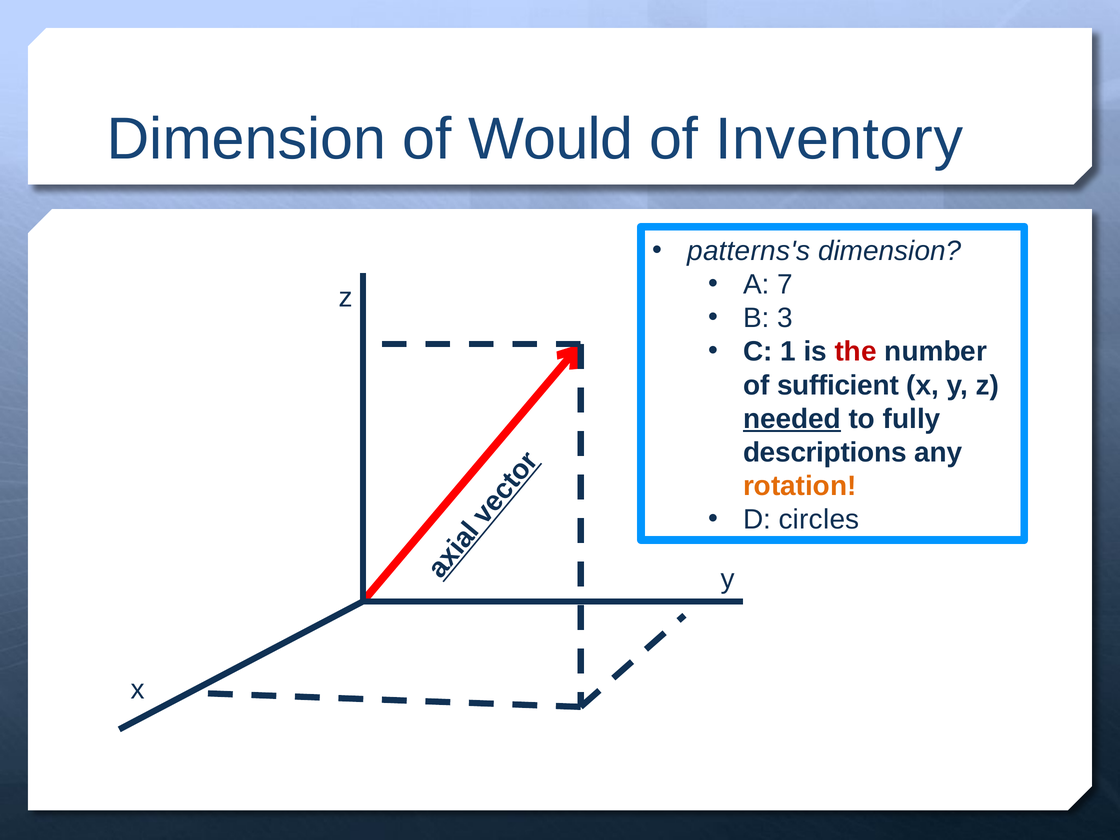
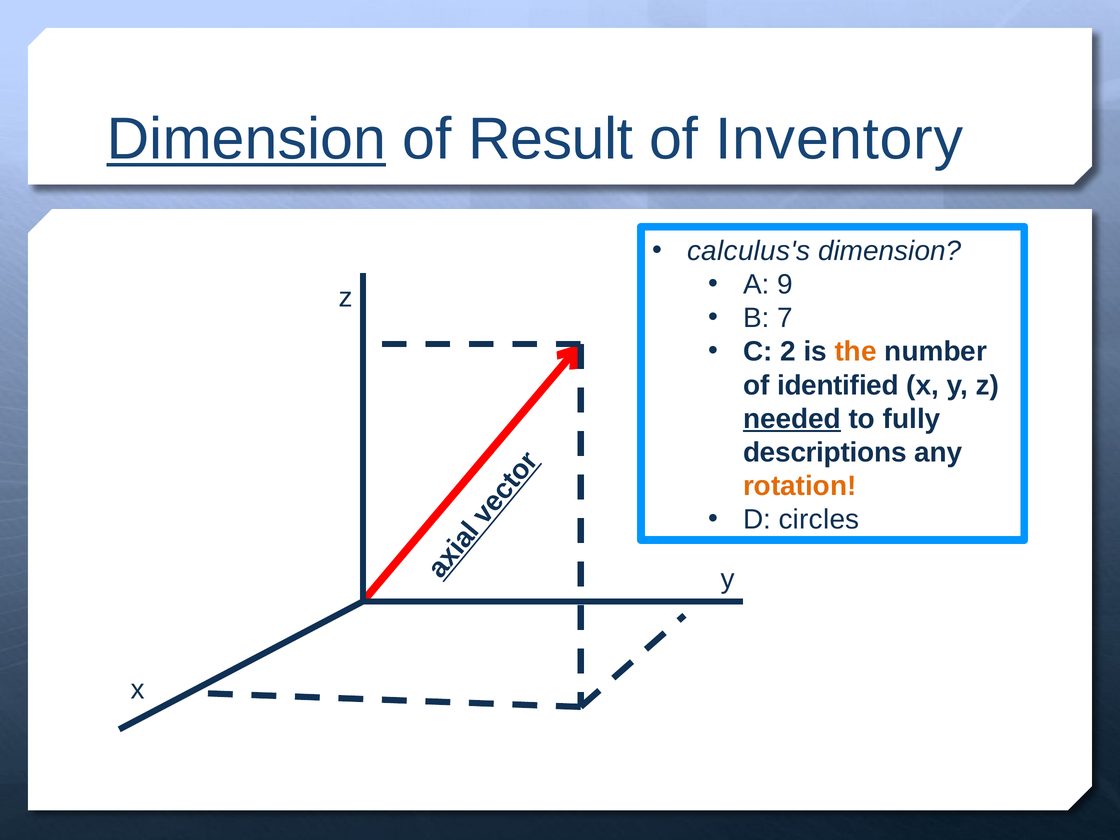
Dimension underline: none -> present (246, 139)
Would: Would -> Result (551, 139)
patterns's: patterns's -> calculus's (749, 251)
7: 7 -> 9 (785, 285)
3: 3 -> 7 (785, 318)
1: 1 -> 2 (788, 352)
the colour: red -> orange (856, 352)
sufficient: sufficient -> identified (838, 385)
